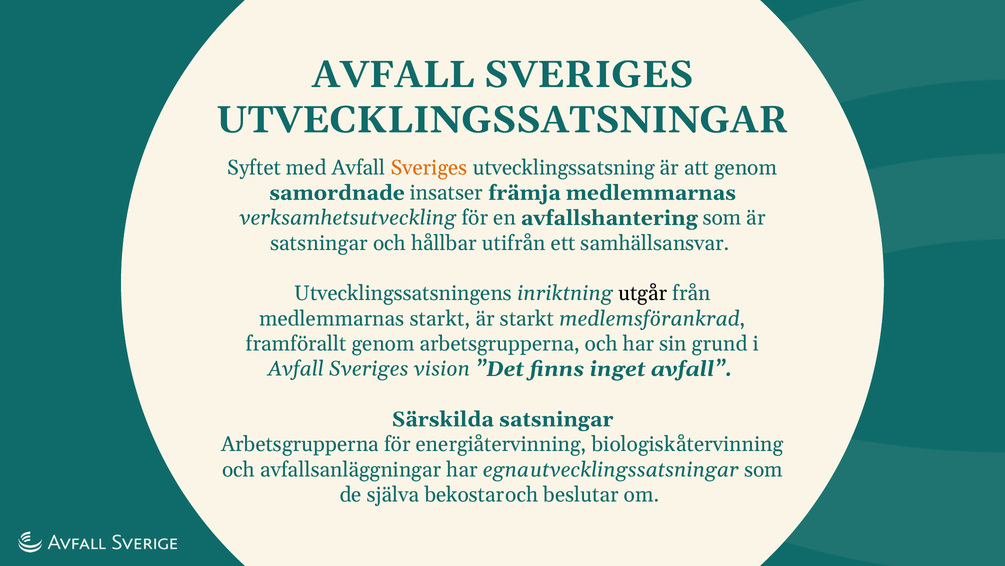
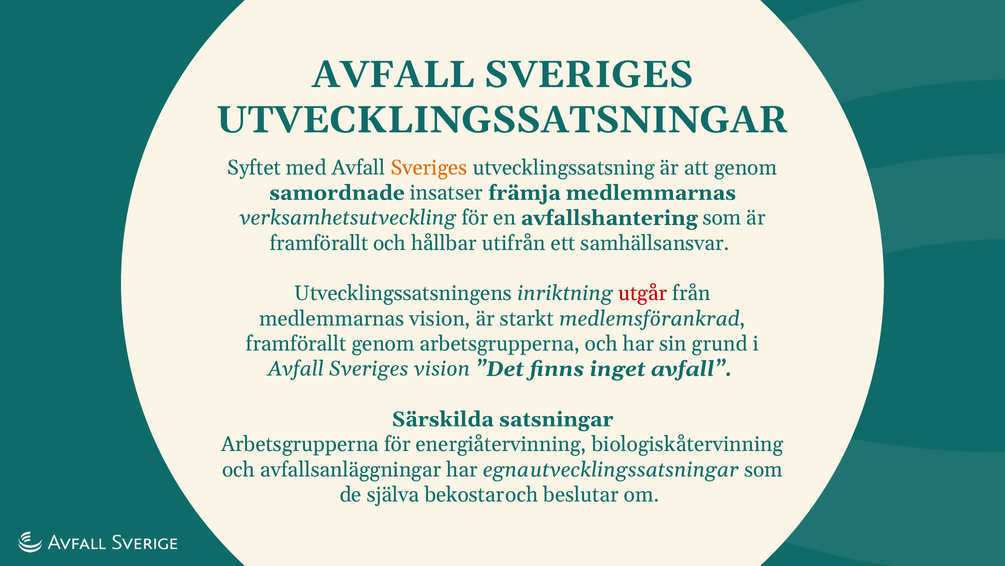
satsningar: satsningar -> framförallt (319, 243)
utgår colour: black -> red (643, 293)
medlemmarnas starkt: starkt -> vision (440, 318)
